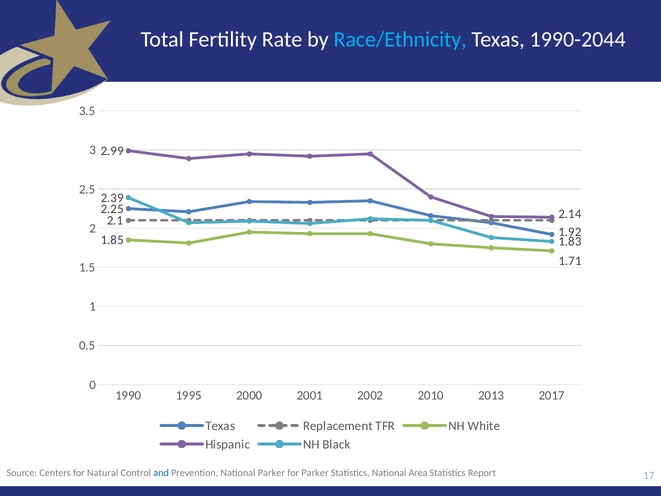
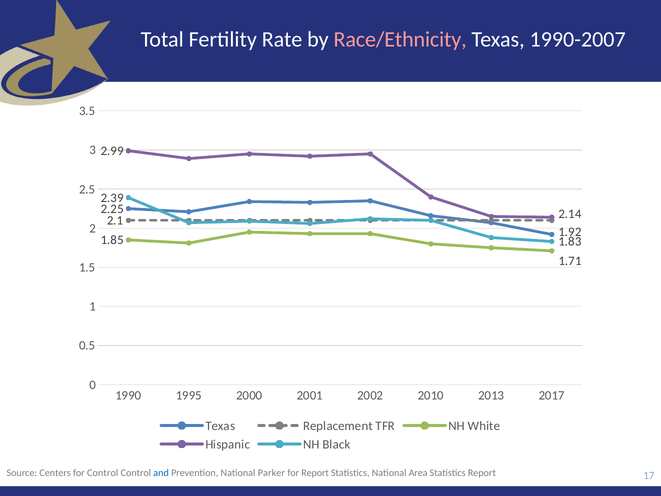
Race/Ethnicity colour: light blue -> pink (400, 40)
1990-2044: 1990-2044 -> 1990-2007 (578, 40)
for Natural: Natural -> Control (103, 473)
for Parker: Parker -> Report (315, 473)
